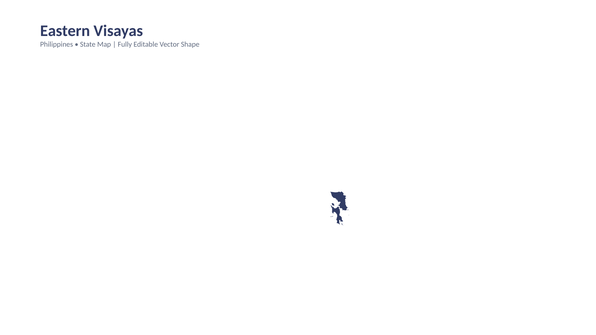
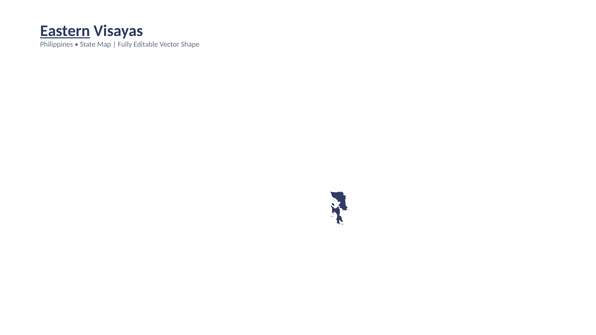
Eastern underline: none -> present (65, 31)
